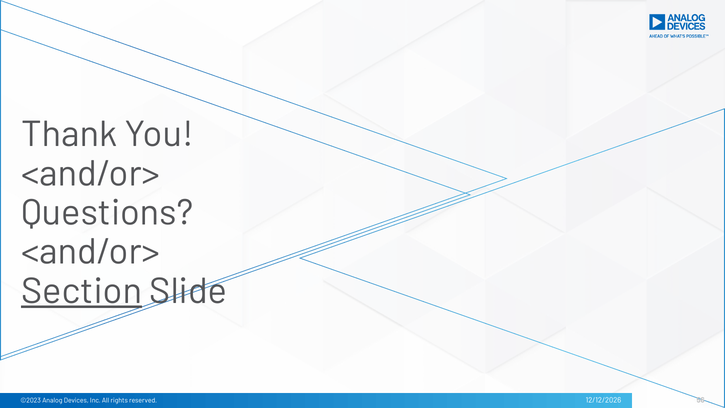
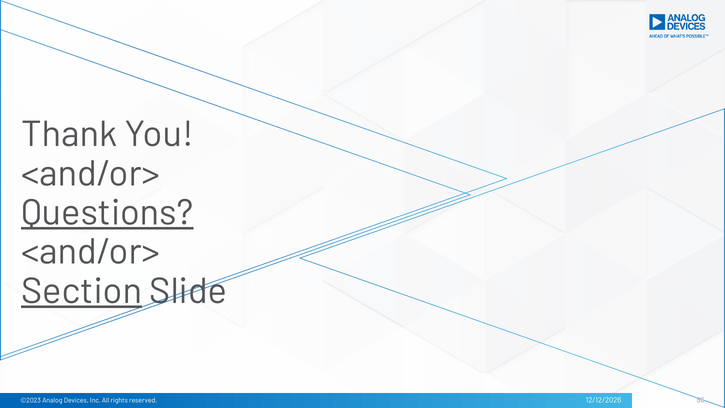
Questions underline: none -> present (107, 213)
